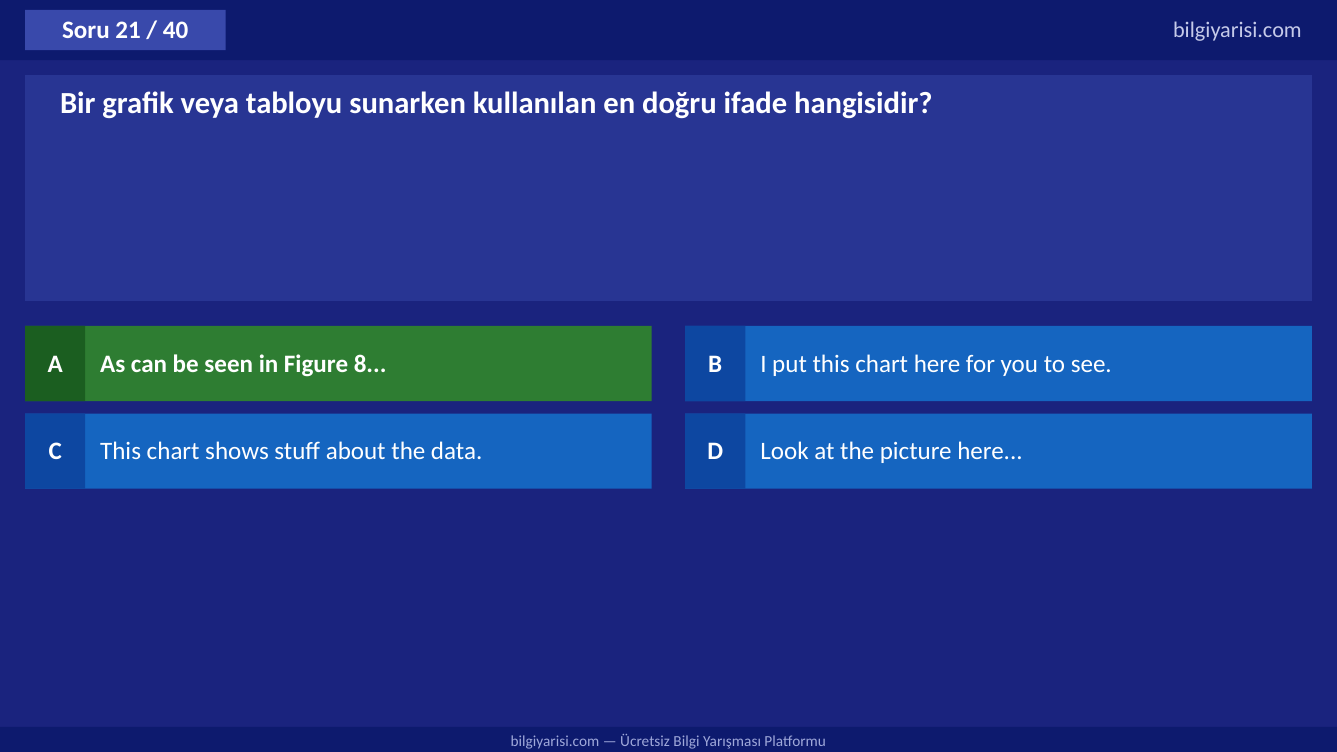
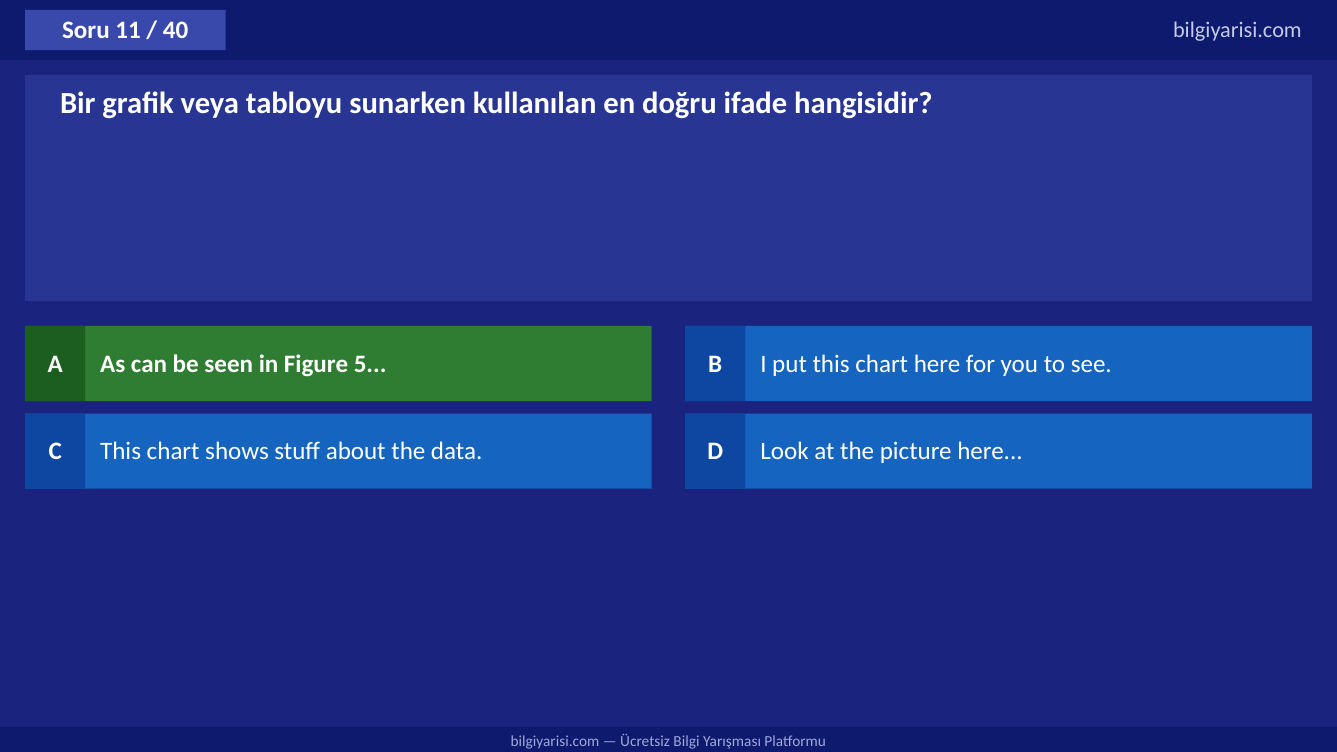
21: 21 -> 11 (128, 31)
8: 8 -> 5 (370, 364)
